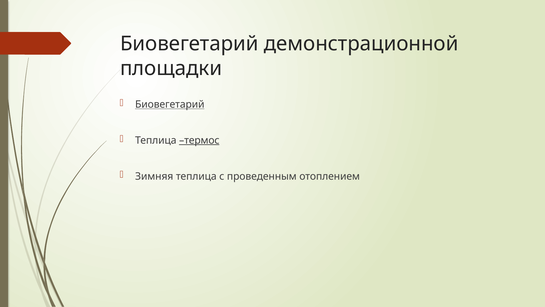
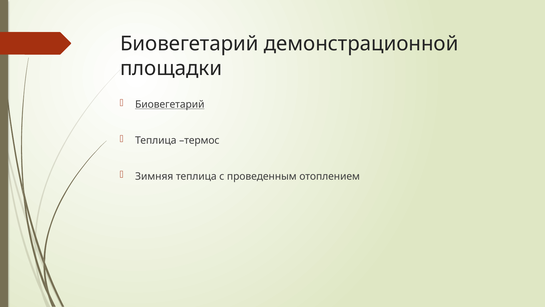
термос underline: present -> none (199, 140)
